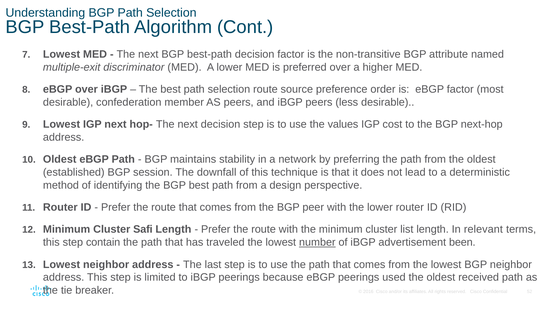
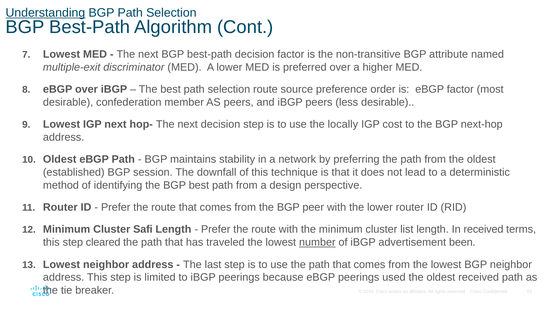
Understanding underline: none -> present (45, 13)
values: values -> locally (343, 124)
In relevant: relevant -> received (483, 229)
contain: contain -> cleared (103, 242)
